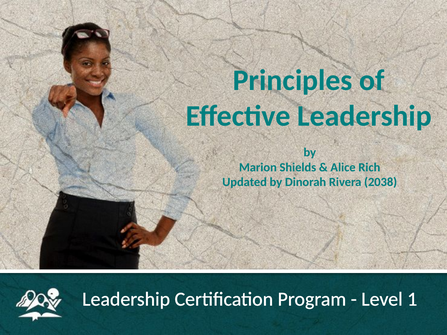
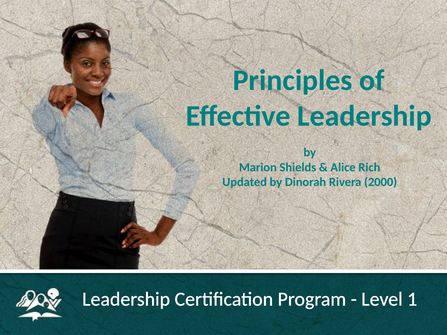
2038: 2038 -> 2000 (381, 182)
